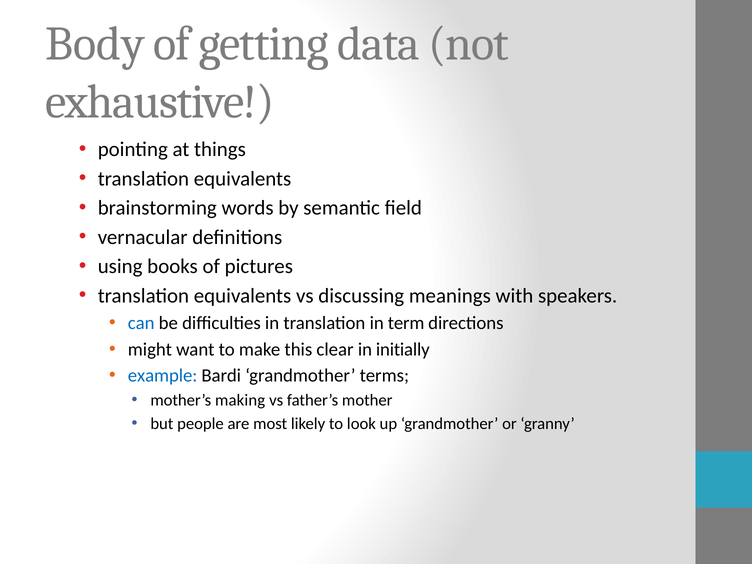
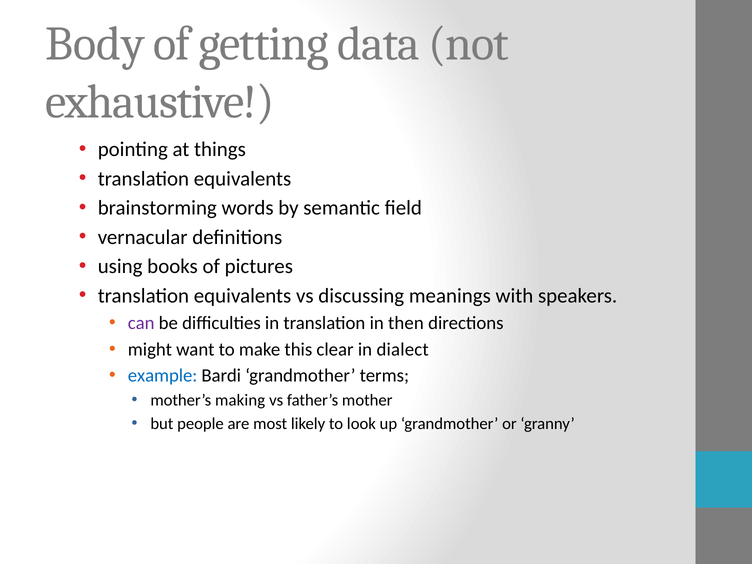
can colour: blue -> purple (141, 323)
term: term -> then (406, 323)
initially: initially -> dialect (403, 349)
